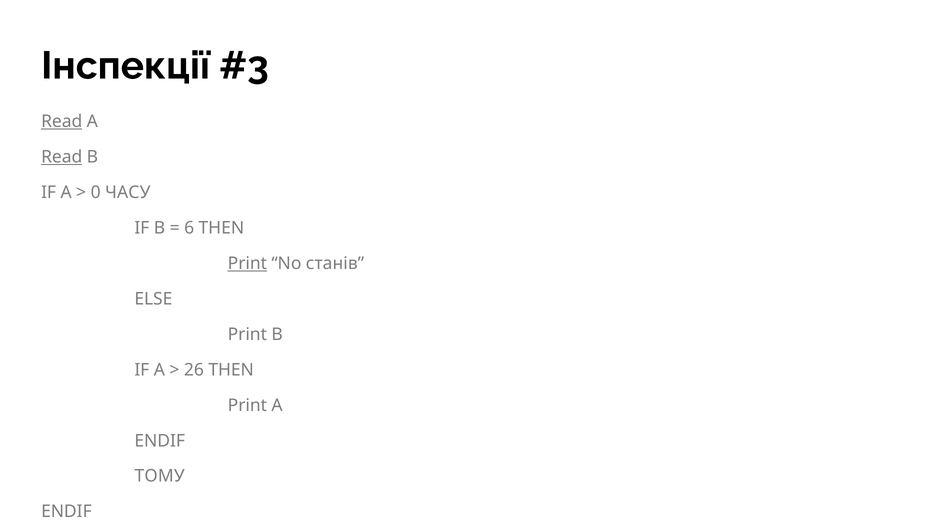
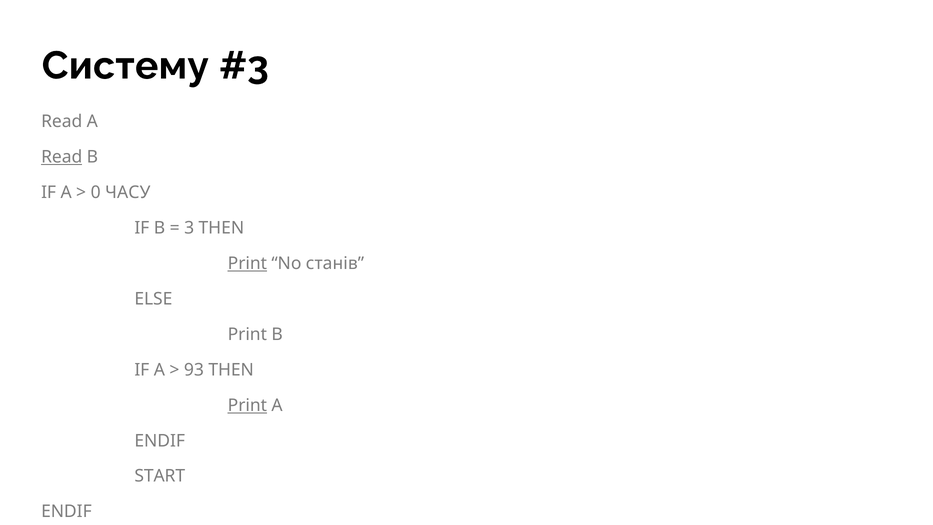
Інспекції: Інспекції -> Систему (125, 66)
Read underline: present -> none (62, 122)
6: 6 -> 3 (189, 228)
26: 26 -> 93 (194, 370)
Print underline: none -> present (247, 405)
ТОМУ: ТОМУ -> START (160, 476)
